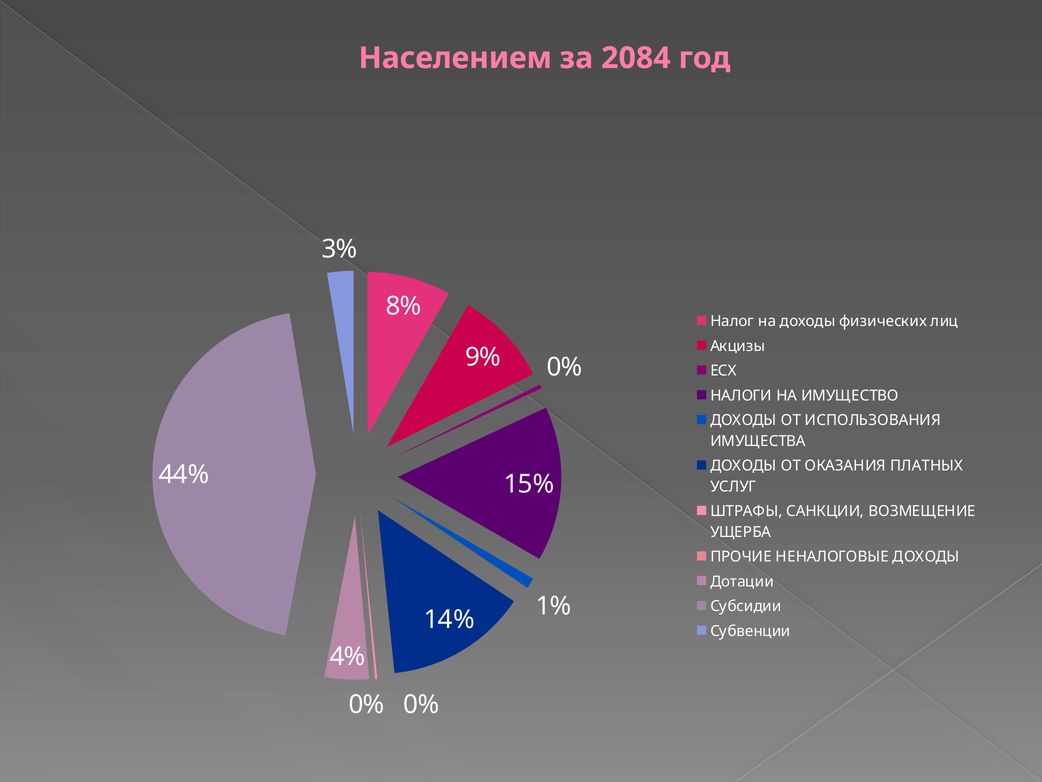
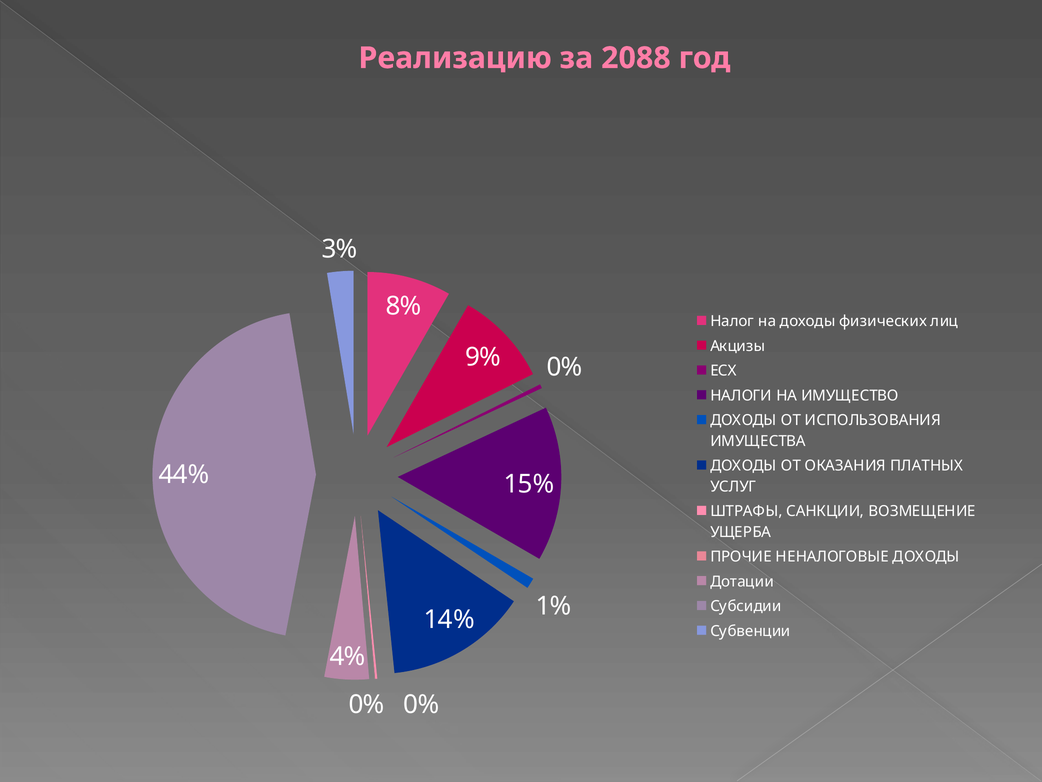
Населением: Населением -> Реализацию (455, 58)
2084: 2084 -> 2088 (636, 58)
